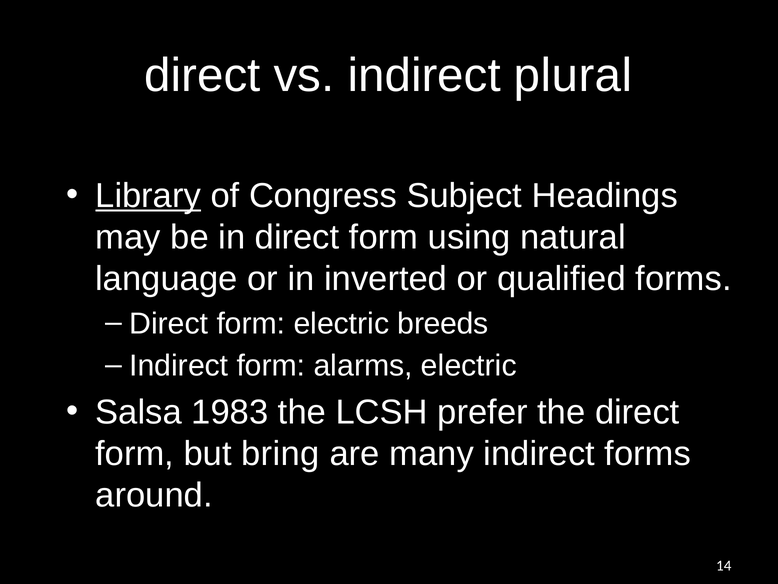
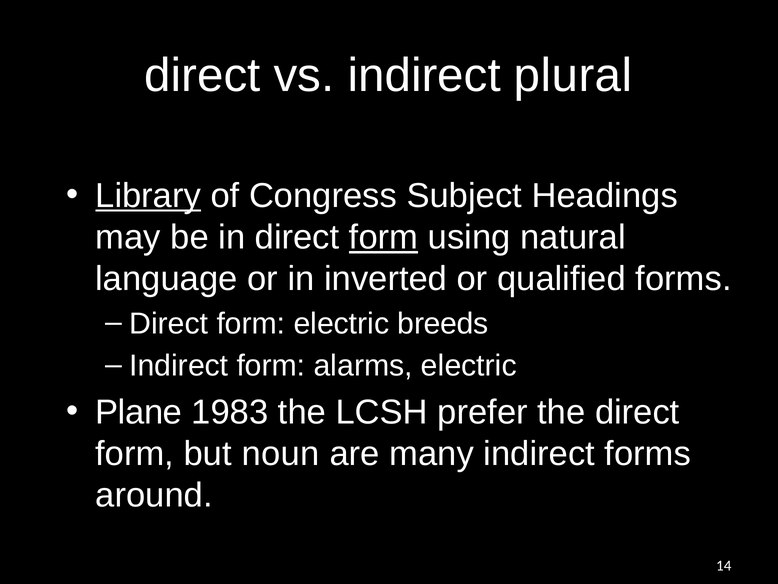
form underline: none -> present (384, 237)
Salsa: Salsa -> Plane (139, 412)
bring: bring -> noun (280, 453)
